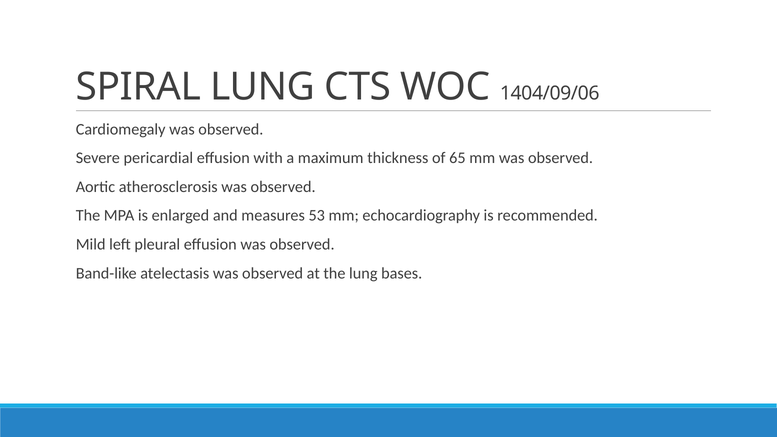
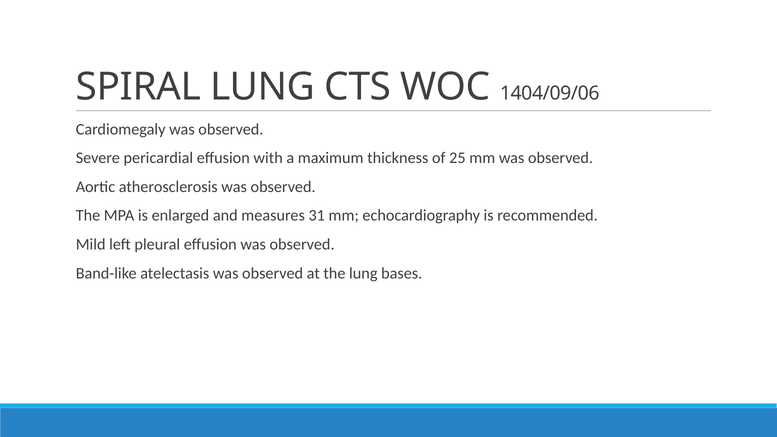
65: 65 -> 25 (457, 158)
53: 53 -> 31 (317, 216)
